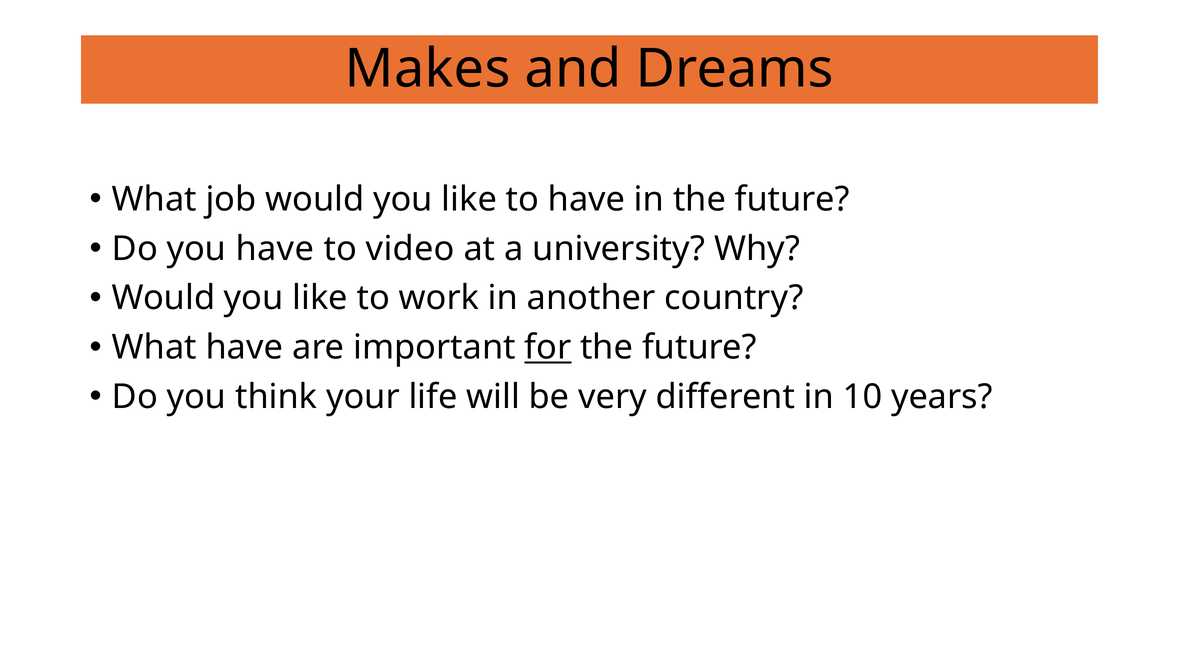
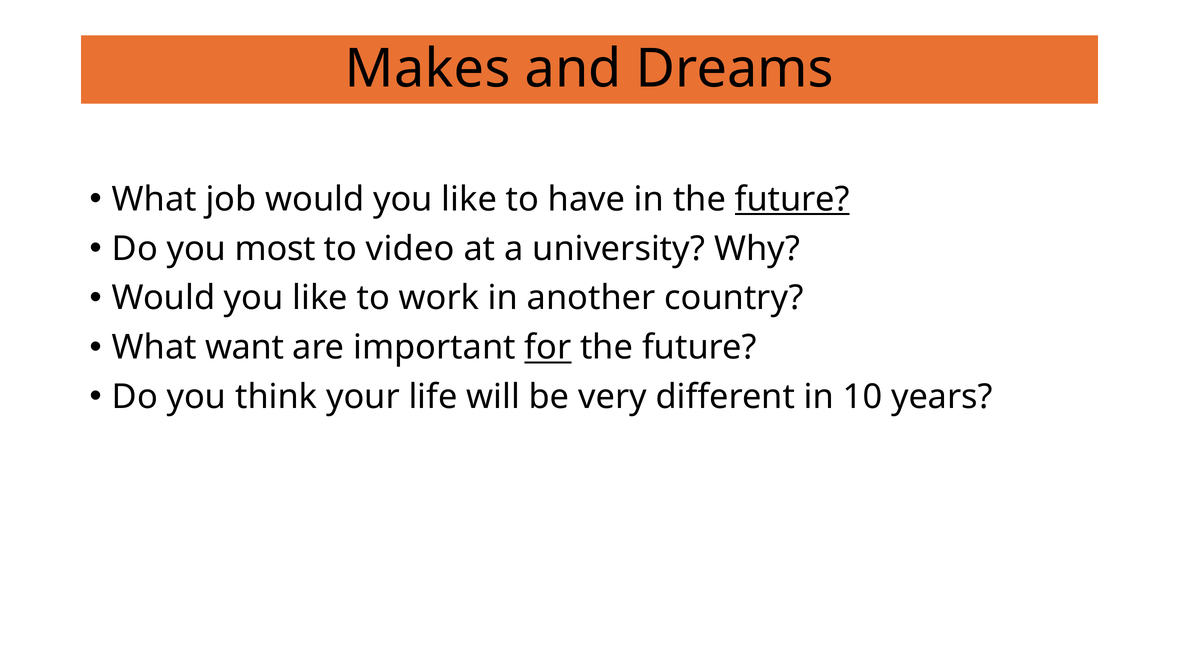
future underline: none -> present (792, 199)
you have: have -> most (275, 249)
What have: have -> want (245, 348)
